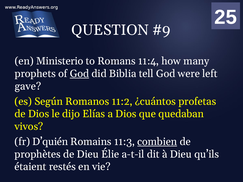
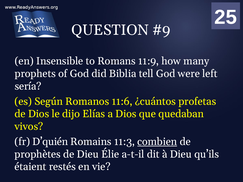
Ministerio: Ministerio -> Insensible (60, 61)
11:4: 11:4 -> 11:9 (149, 61)
God underline: present -> none (79, 74)
gave: gave -> sería (28, 86)
11:2: 11:2 -> 11:6 (122, 102)
